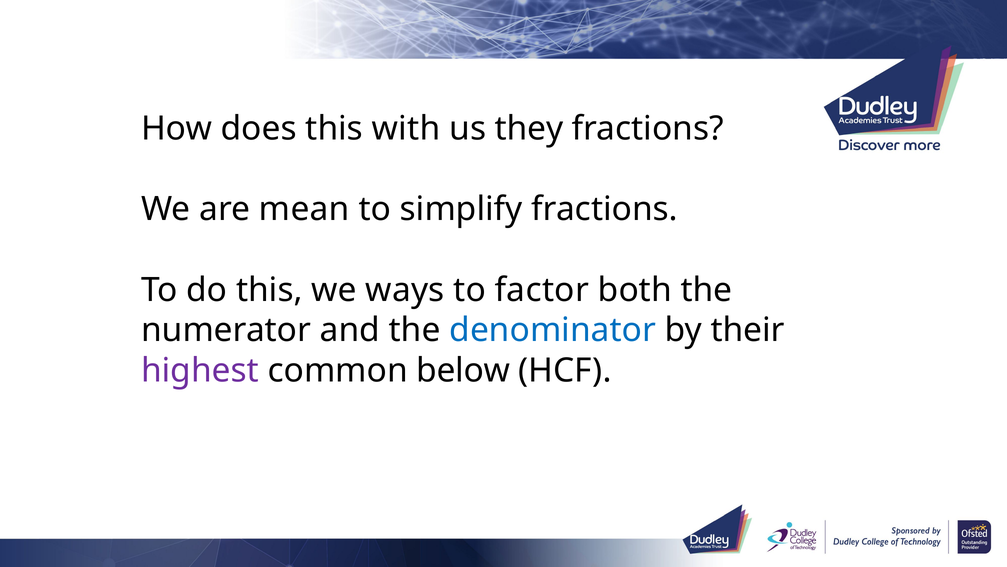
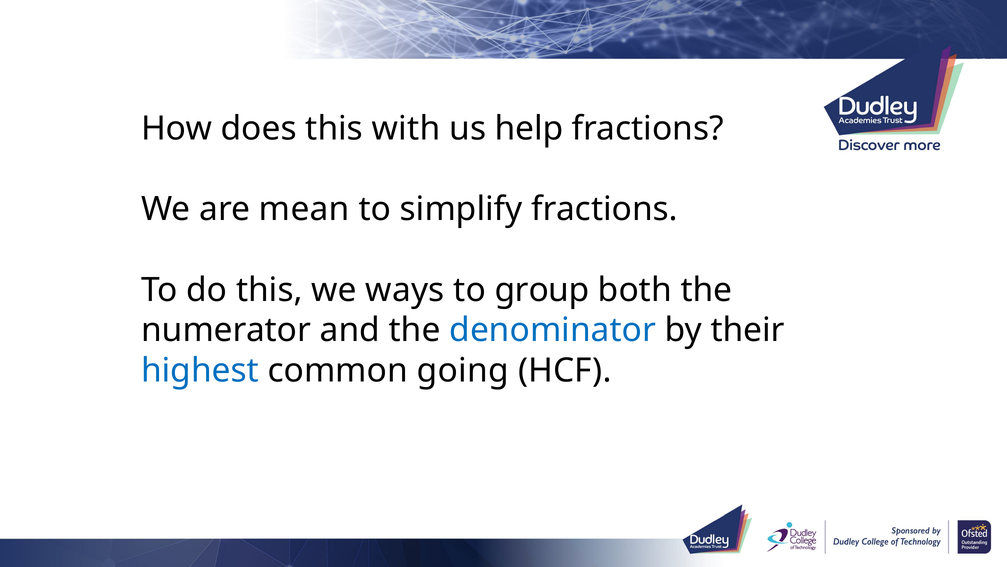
they: they -> help (529, 128)
factor: factor -> group (542, 290)
highest colour: purple -> blue (200, 370)
below: below -> going (463, 370)
